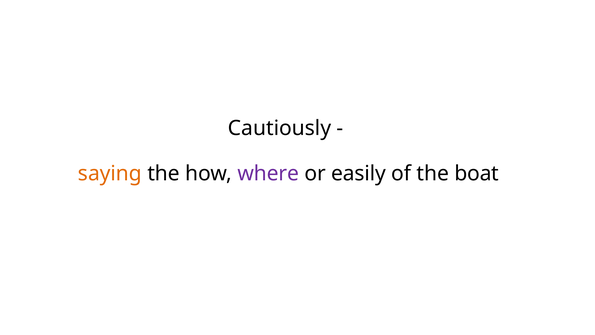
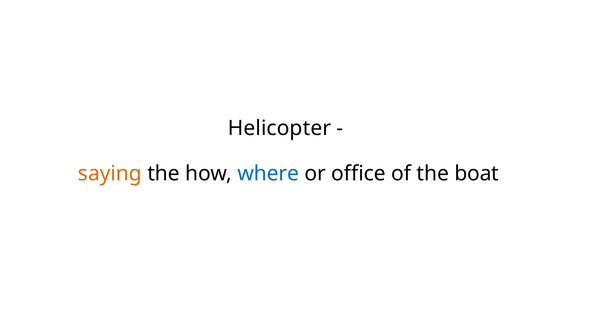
Cautiously: Cautiously -> Helicopter (279, 128)
where colour: purple -> blue (268, 173)
easily: easily -> office (358, 173)
